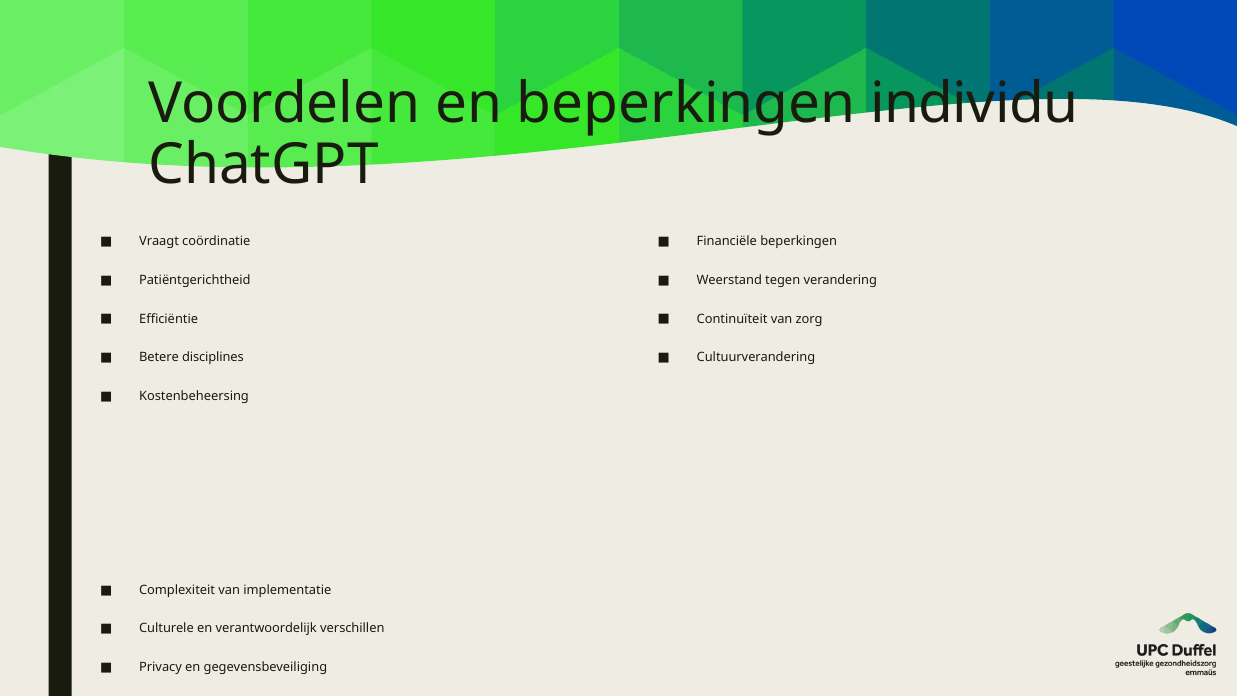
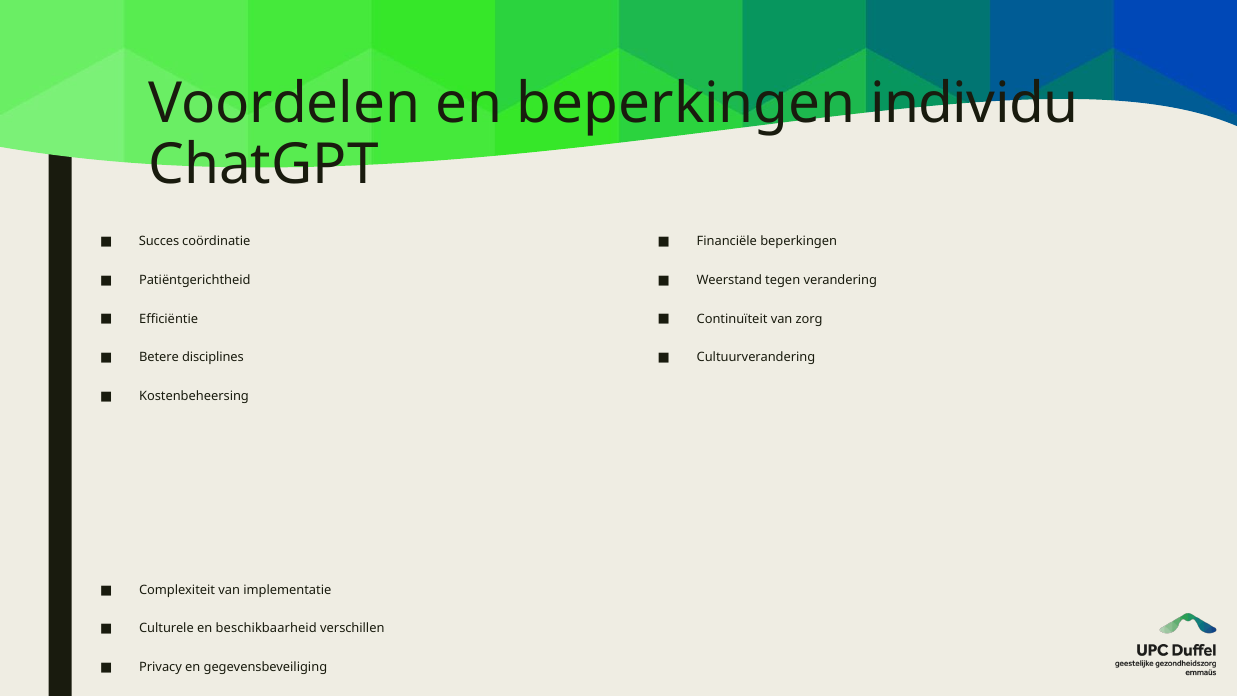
Vraagt: Vraagt -> Succes (159, 241)
verantwoordelijk: verantwoordelijk -> beschikbaarheid (266, 629)
